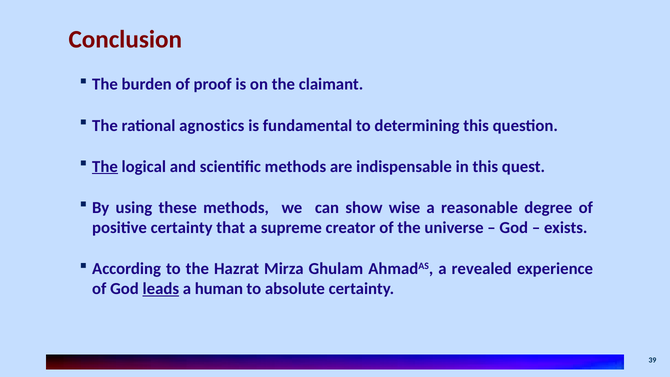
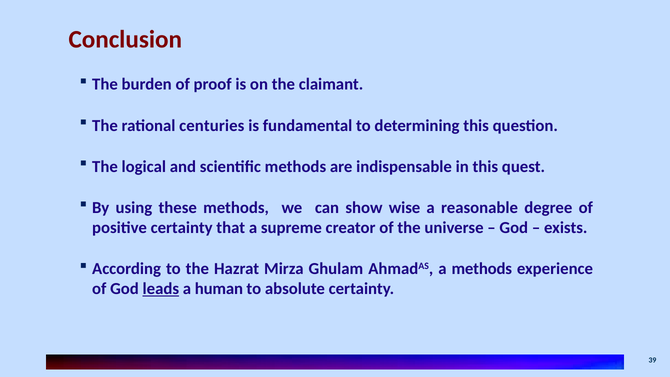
agnostics: agnostics -> centuries (212, 125)
The underline: present -> none (105, 167)
a revealed: revealed -> methods (482, 269)
